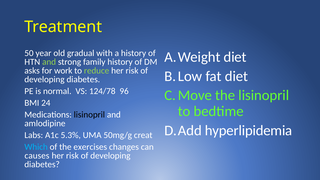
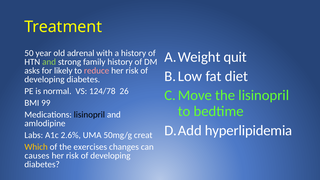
gradual: gradual -> adrenal (81, 53)
diet: diet -> quit (235, 57)
work: work -> likely (63, 71)
reduce colour: light green -> pink (97, 71)
96: 96 -> 26 (124, 91)
24: 24 -> 99 (46, 103)
5.3%: 5.3% -> 2.6% (71, 135)
Which colour: light blue -> yellow (36, 147)
